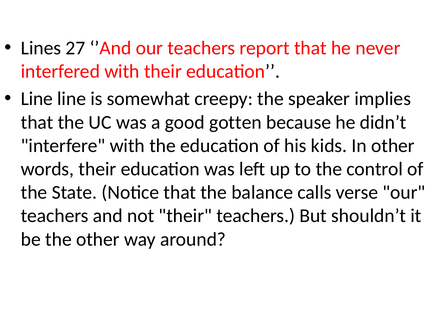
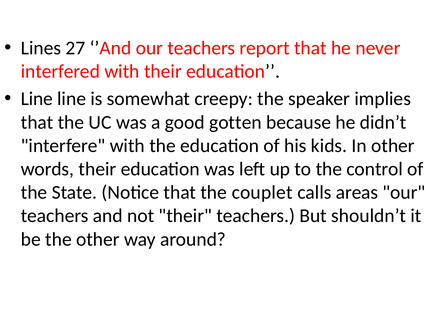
balance: balance -> couplet (262, 193)
verse: verse -> areas (357, 193)
